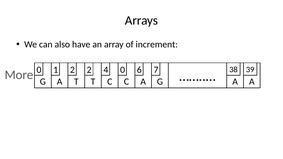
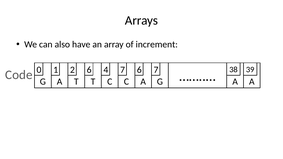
2 2: 2 -> 6 (89, 70)
4 0: 0 -> 7 (123, 70)
More: More -> Code (19, 75)
